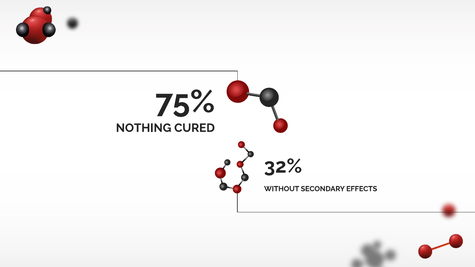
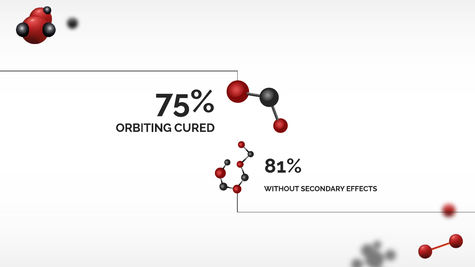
NOTHING: NOTHING -> ORBITING (144, 128)
32%: 32% -> 81% (283, 166)
